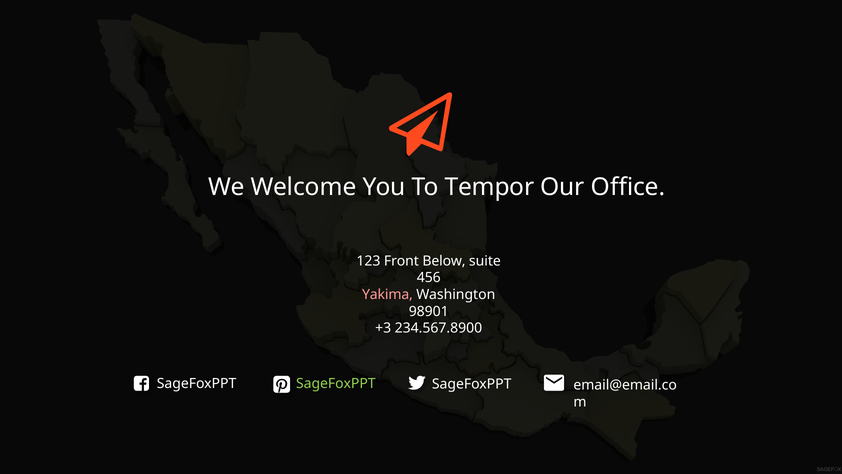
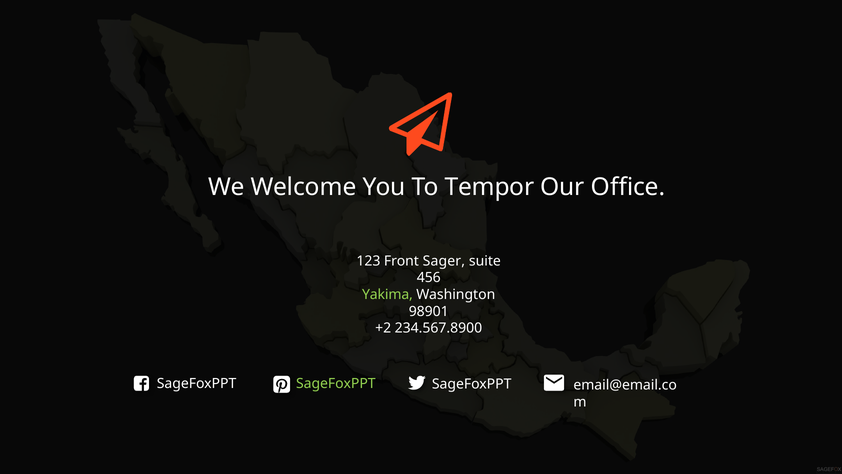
Below: Below -> Sager (444, 261)
Yakima colour: pink -> light green (387, 294)
+3: +3 -> +2 (383, 328)
